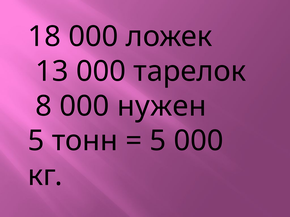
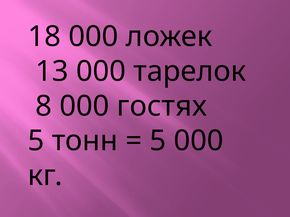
нужен: нужен -> гостях (162, 106)
